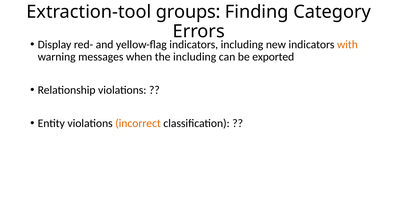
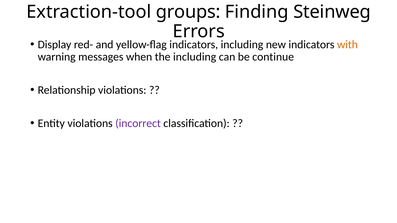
Category: Category -> Steinweg (332, 12)
exported: exported -> continue (273, 57)
incorrect colour: orange -> purple (138, 123)
